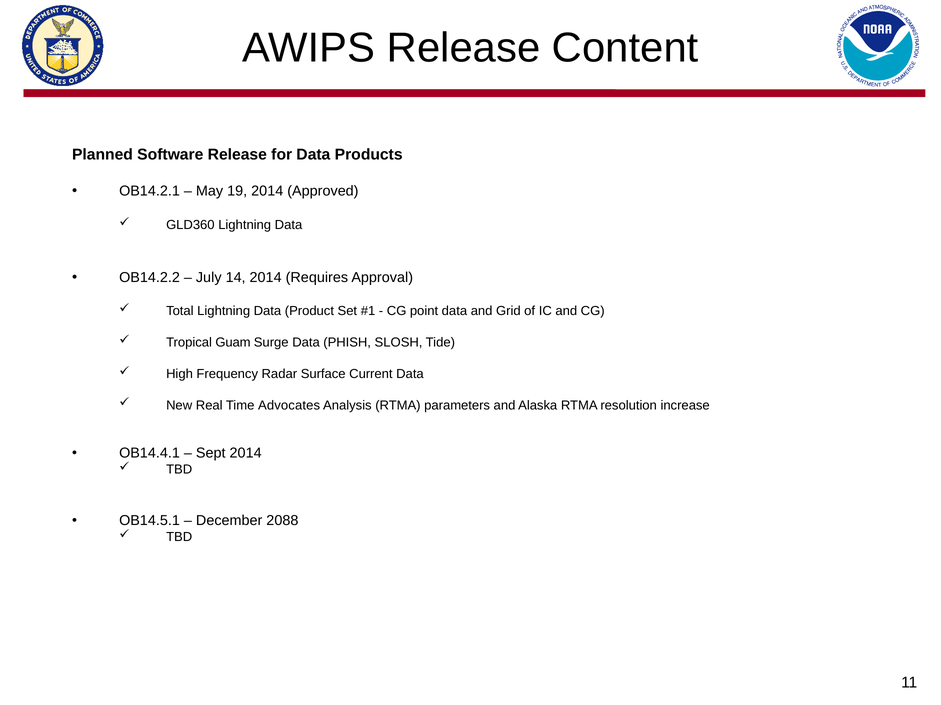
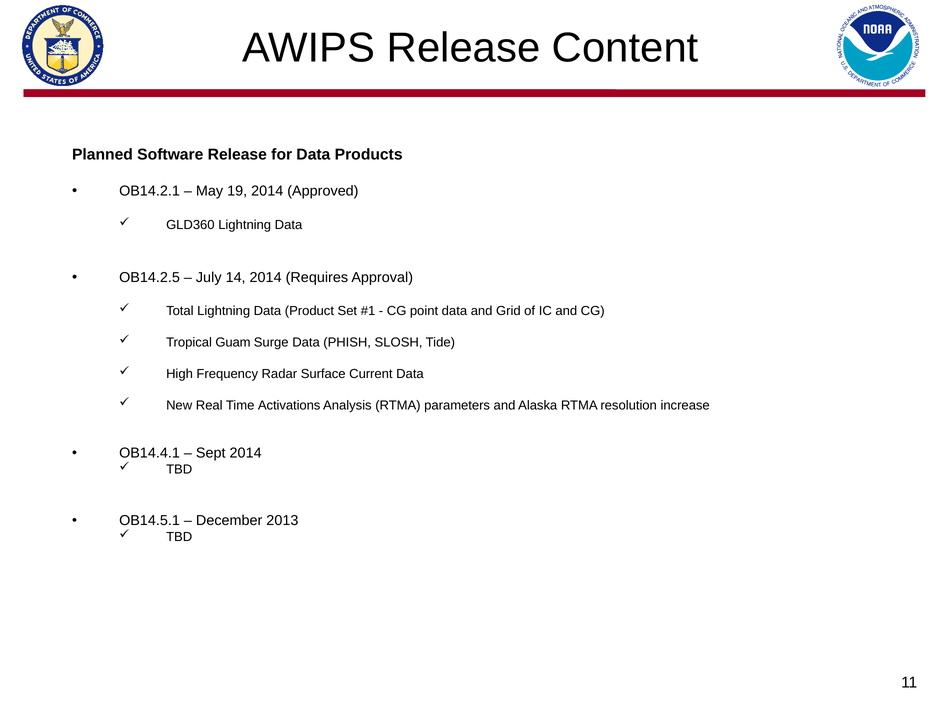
OB14.2.2: OB14.2.2 -> OB14.2.5 (150, 278)
Advocates: Advocates -> Activations (289, 406)
2088: 2088 -> 2013 (282, 521)
